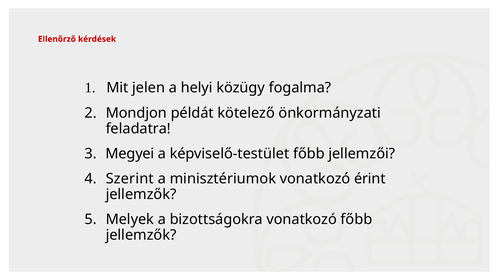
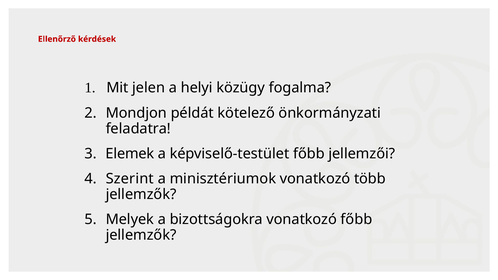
Megyei: Megyei -> Elemek (130, 154)
érint: érint -> több (370, 179)
